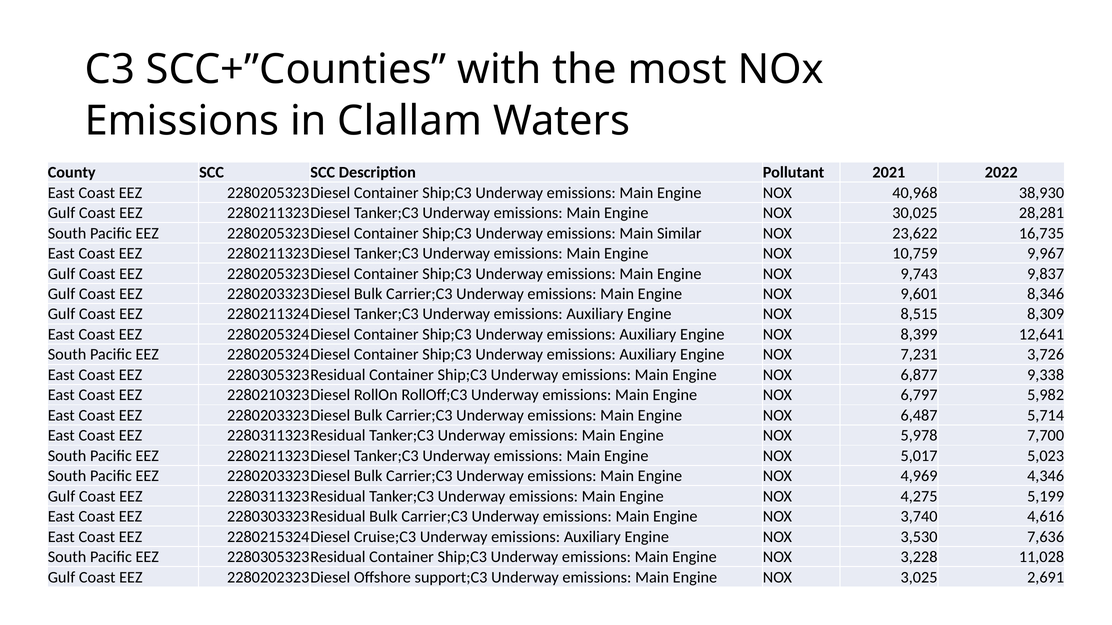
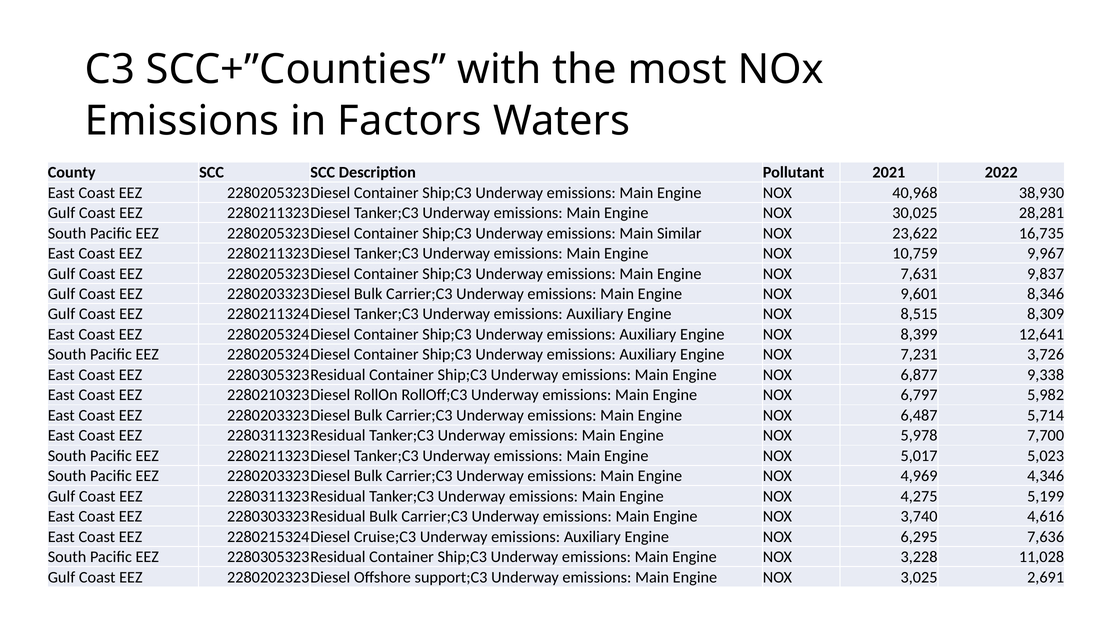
Clallam: Clallam -> Factors (410, 121)
9,743: 9,743 -> 7,631 (919, 274)
3,530: 3,530 -> 6,295 (919, 537)
